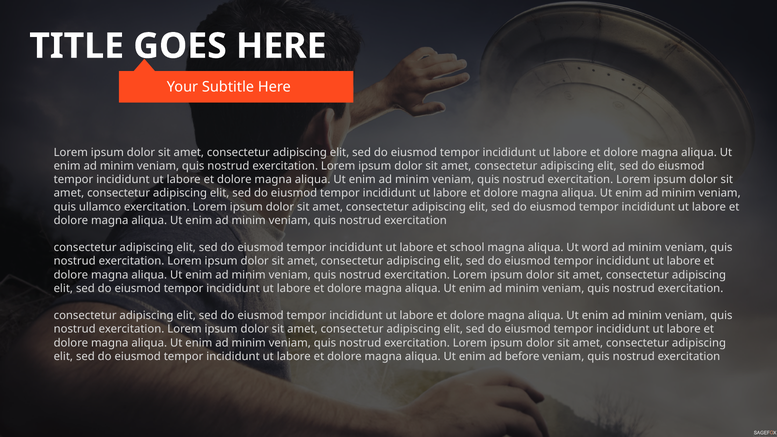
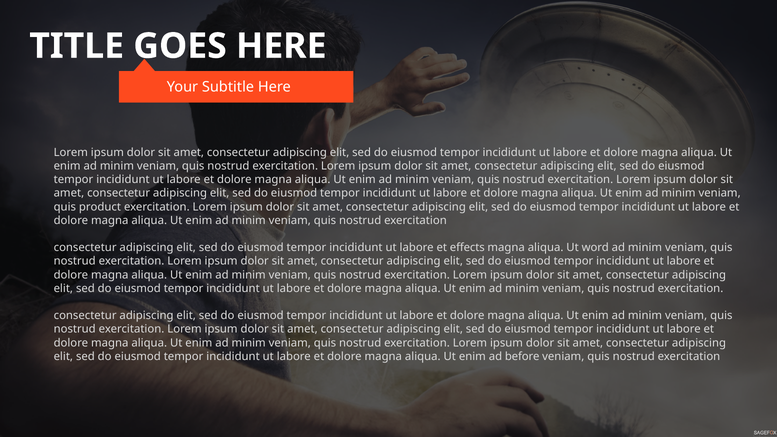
ullamco: ullamco -> product (100, 207)
school: school -> effects (467, 248)
